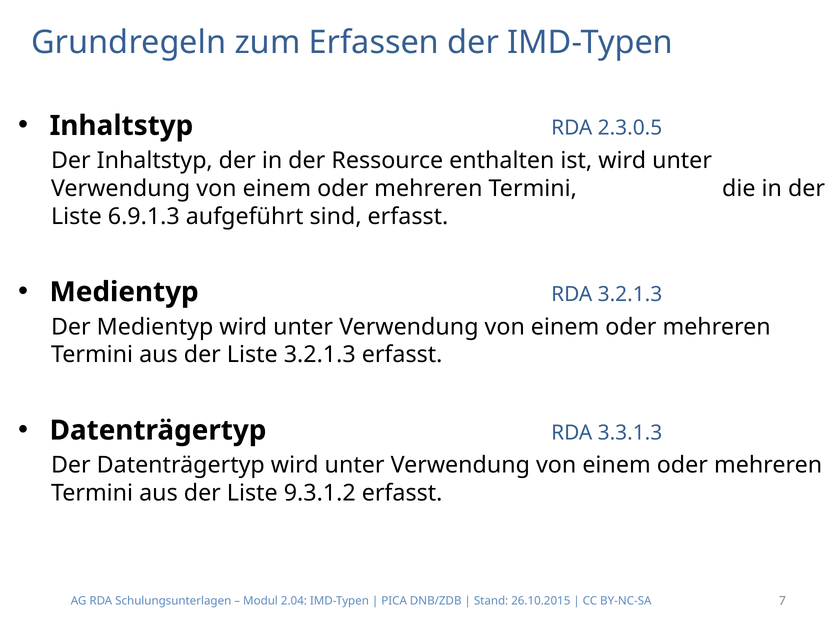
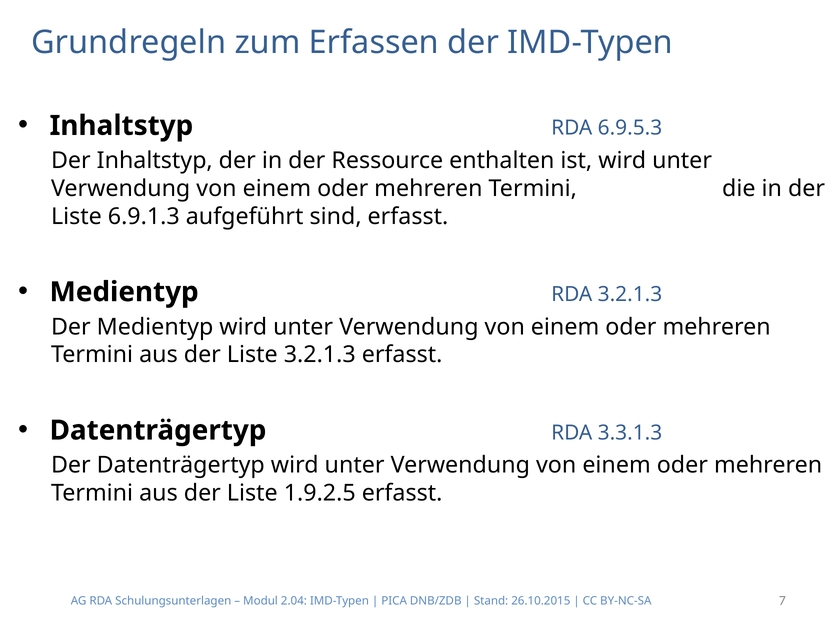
2.3.0.5: 2.3.0.5 -> 6.9.5.3 (630, 128)
9.3.1.2: 9.3.1.2 -> 1.9.2.5 (320, 493)
